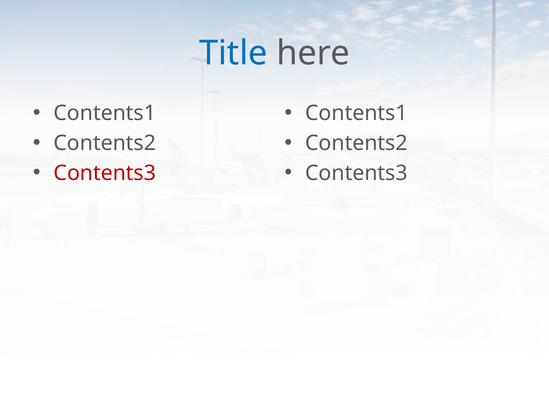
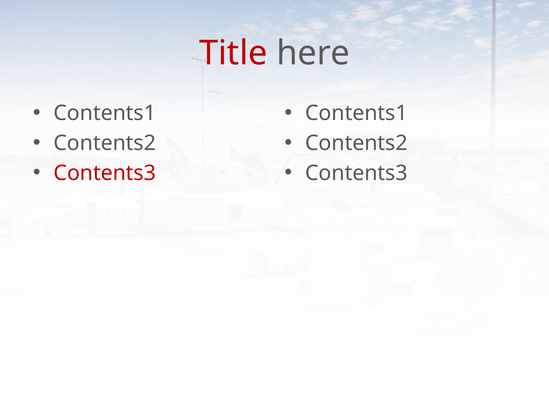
Title colour: blue -> red (233, 53)
